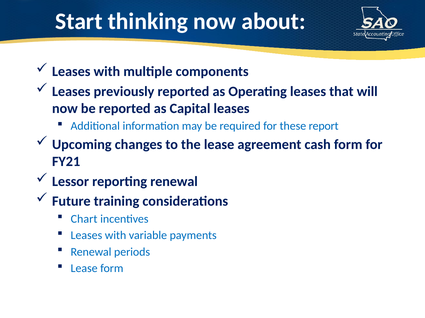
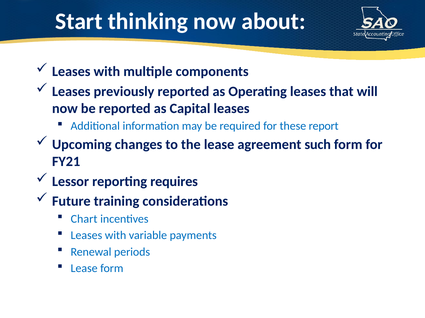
cash: cash -> such (318, 145)
reporting renewal: renewal -> requires (174, 182)
